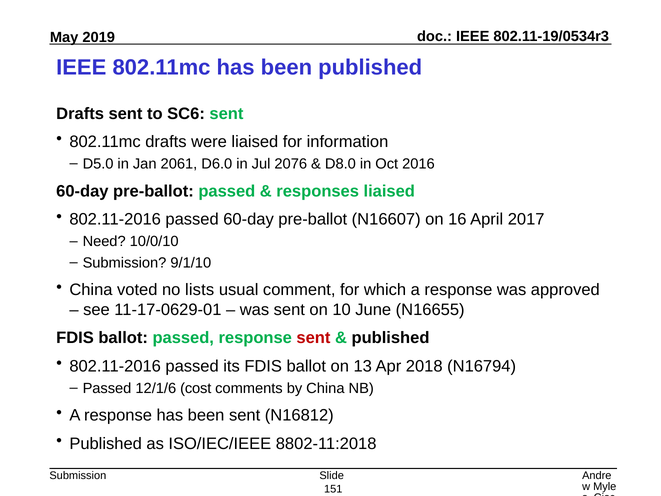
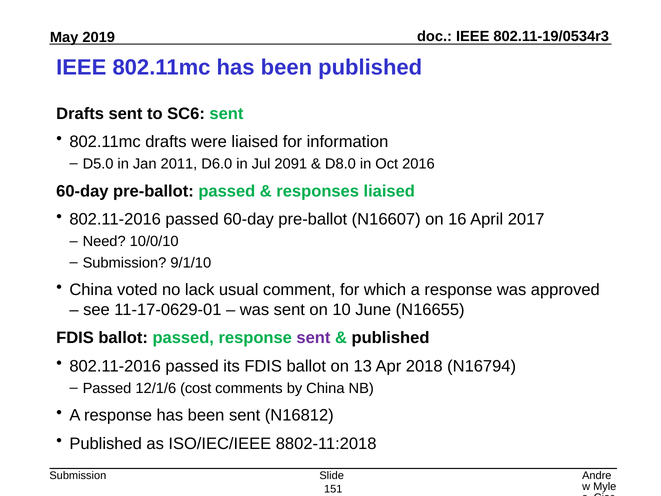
2061: 2061 -> 2011 (179, 164)
2076: 2076 -> 2091 (291, 164)
lists: lists -> lack (200, 290)
sent colour: red -> purple (313, 338)
